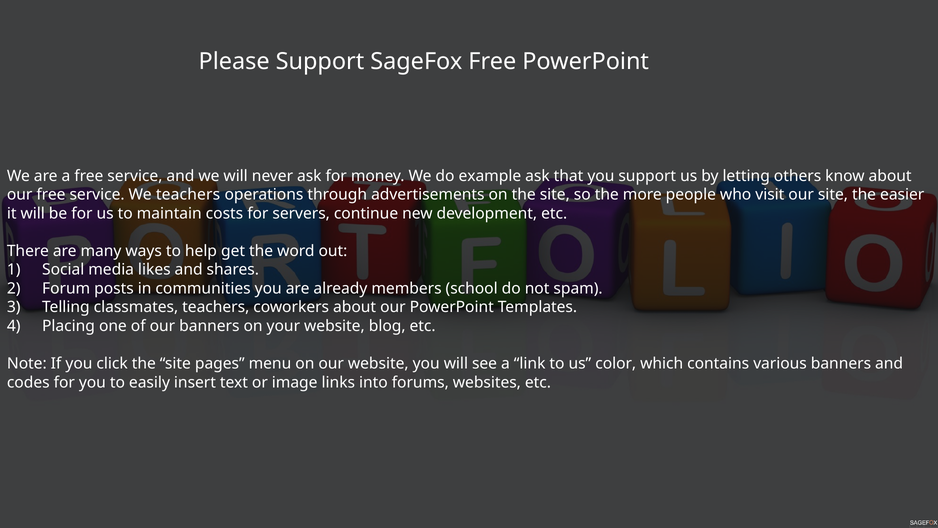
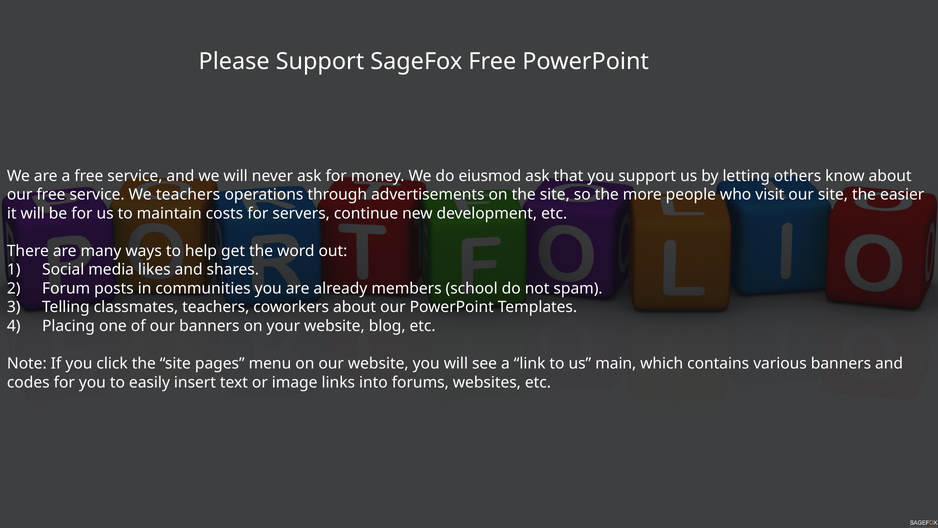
example: example -> eiusmod (490, 176)
color: color -> main (616, 363)
